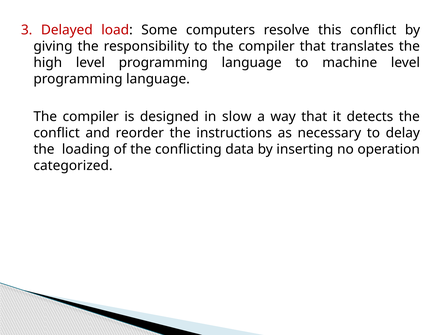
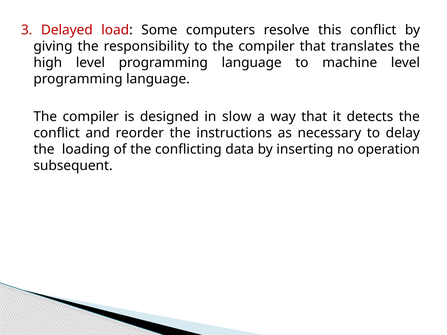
categorized: categorized -> subsequent (73, 166)
